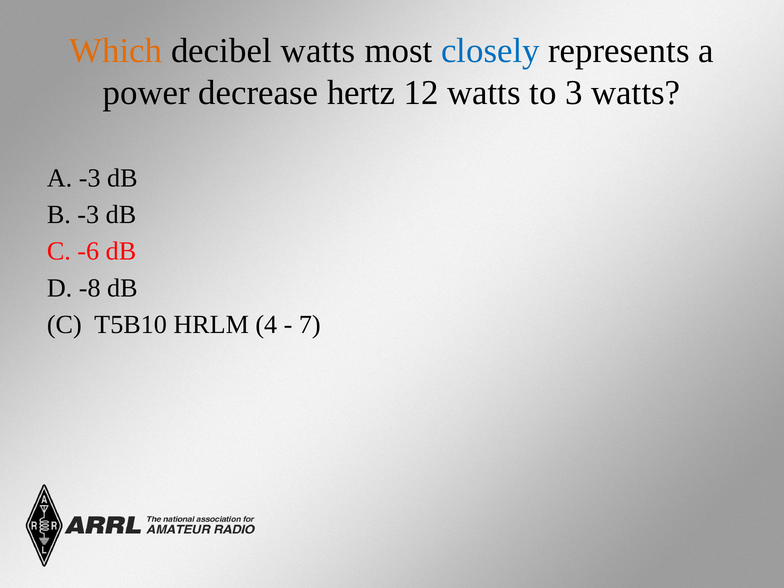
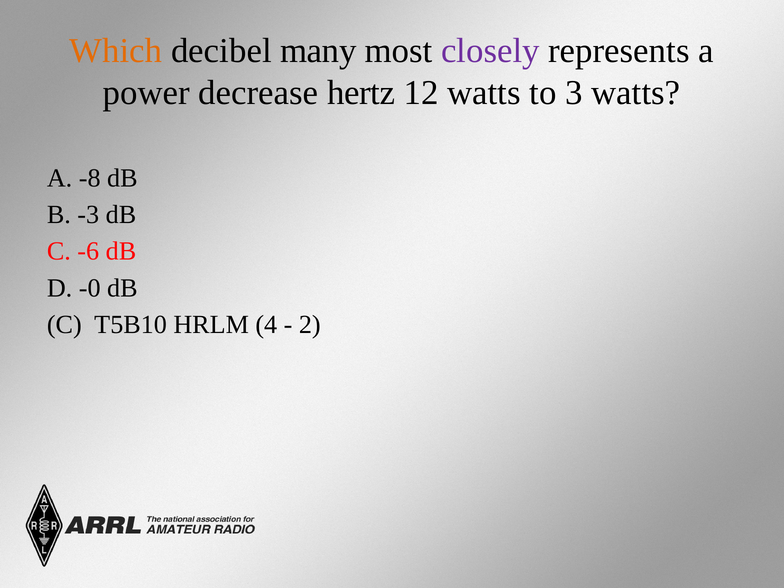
decibel watts: watts -> many (318, 51)
closely colour: blue -> purple (490, 51)
A -3: -3 -> -8 (90, 178)
-8: -8 -> -0 (90, 288)
7: 7 -> 2 (310, 324)
